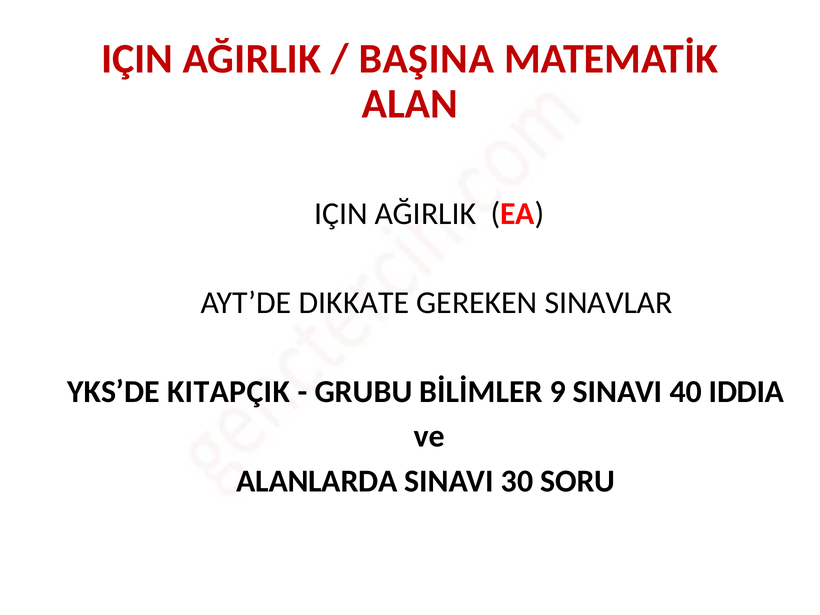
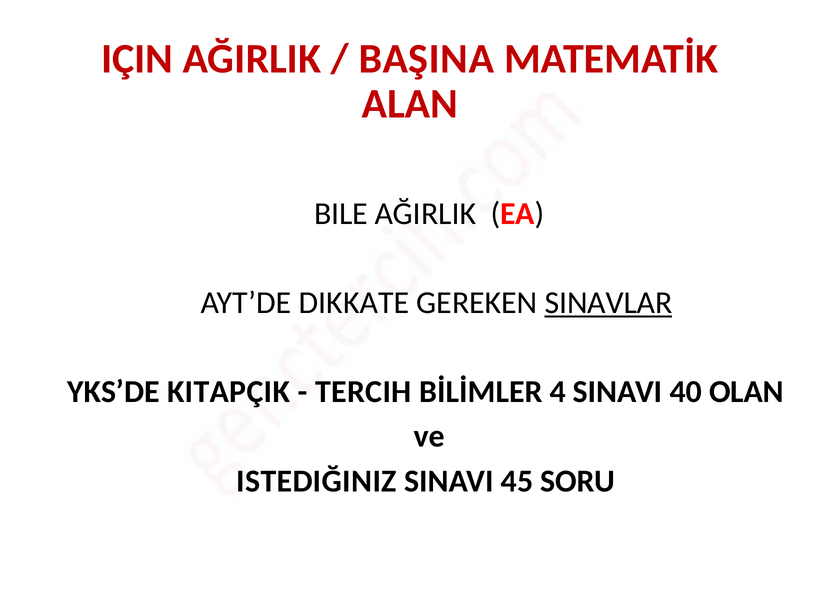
IÇIN: IÇIN -> BILE (341, 213)
SINAVLAR underline: none -> present (609, 303)
GRUBU: GRUBU -> TERCIH (363, 392)
9: 9 -> 4 (558, 392)
IDDIA: IDDIA -> OLAN (746, 392)
ALANLARDA: ALANLARDA -> ISTEDIĞINIZ (317, 481)
30: 30 -> 45 (517, 481)
